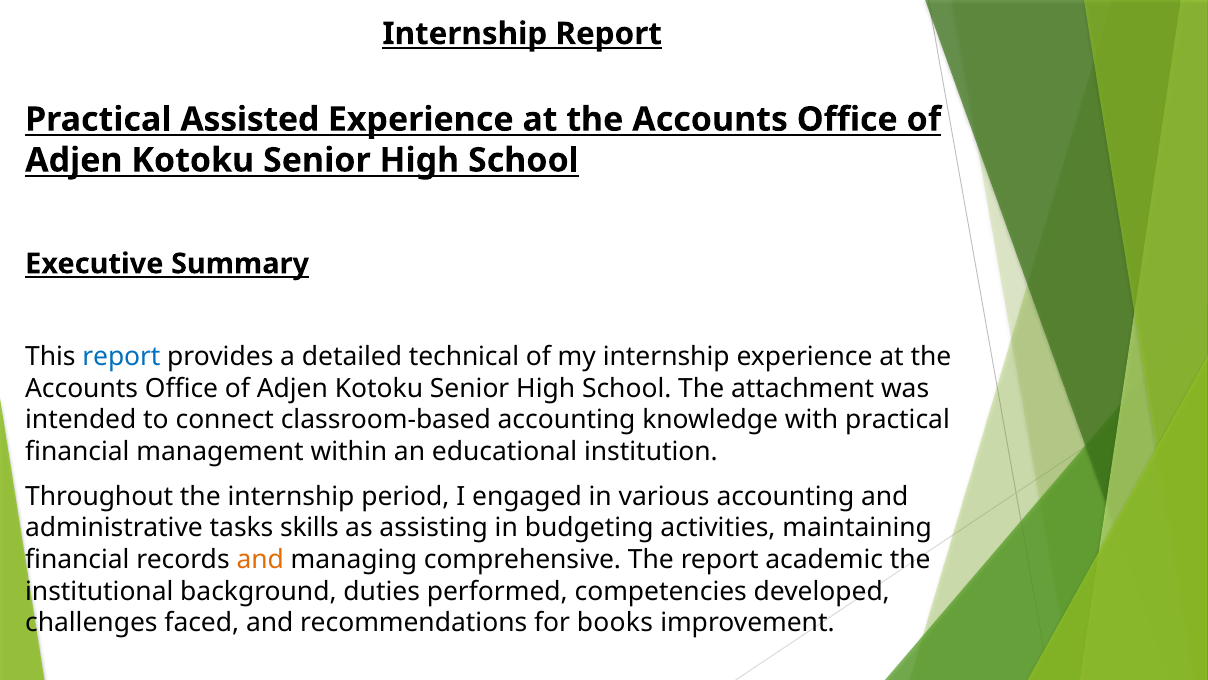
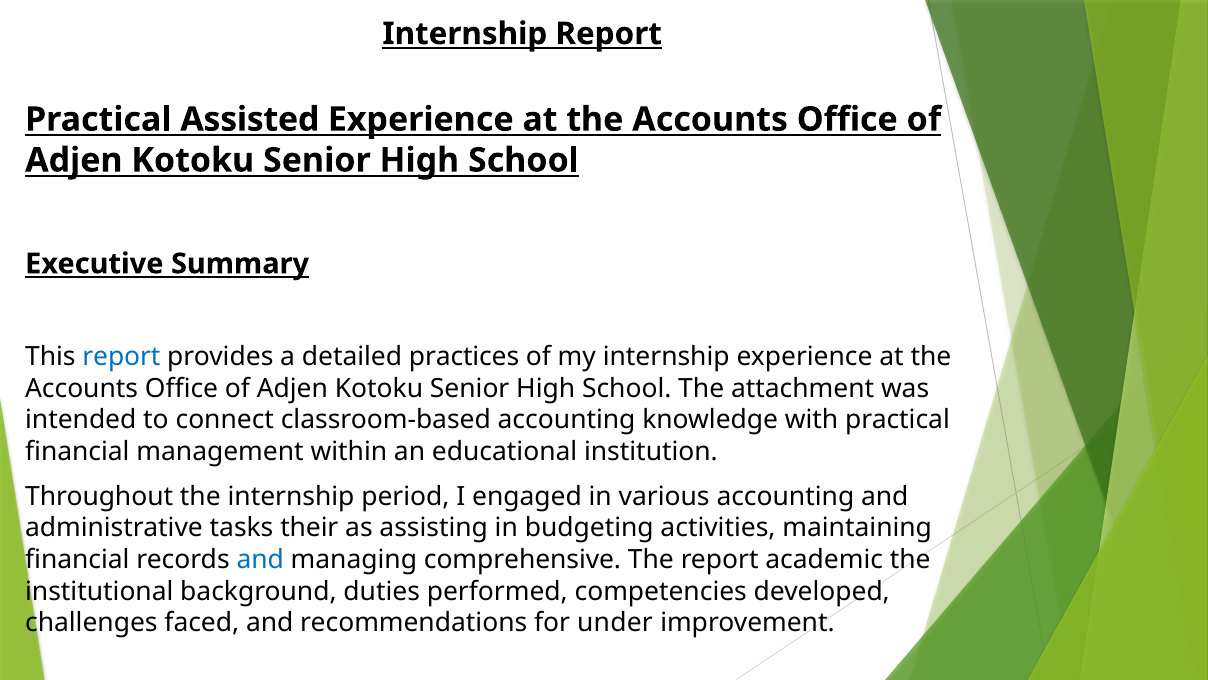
technical: technical -> practices (464, 356)
skills: skills -> their (309, 528)
and colour: orange -> blue (260, 559)
books: books -> under (615, 623)
